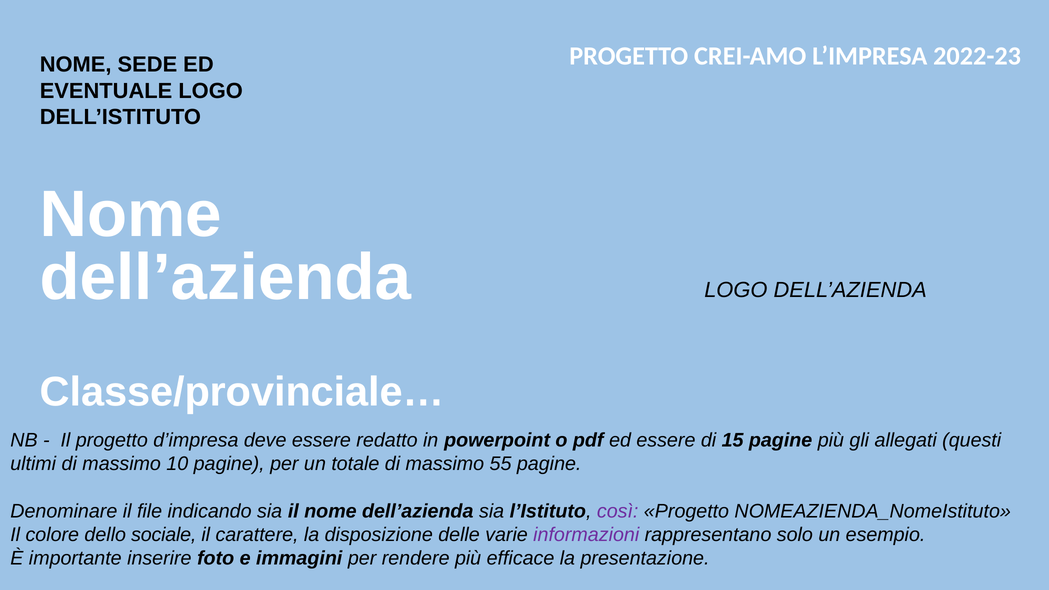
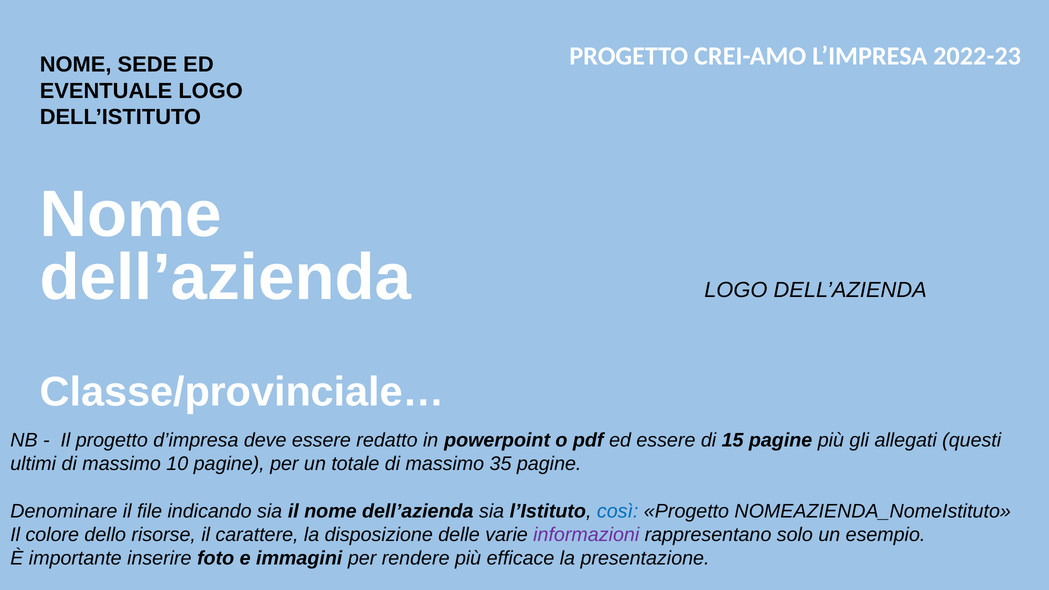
55: 55 -> 35 (501, 464)
così colour: purple -> blue (618, 511)
sociale: sociale -> risorse (164, 535)
